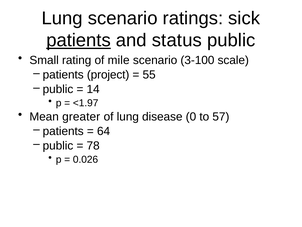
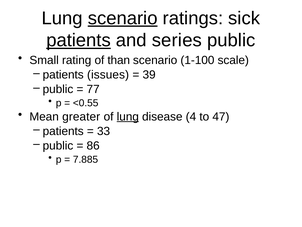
scenario underline: none -> present (123, 18)
status: status -> series (177, 40)
mile: mile -> than (119, 60)
3-100: 3-100 -> 1-100 (197, 60)
project: project -> issues (108, 75)
55: 55 -> 39 (149, 75)
14: 14 -> 77 (93, 89)
<1.97: <1.97 -> <0.55 (86, 103)
lung underline: none -> present (128, 116)
0: 0 -> 4 (191, 116)
57: 57 -> 47 (221, 116)
64: 64 -> 33 (104, 131)
78: 78 -> 86 (93, 145)
0.026: 0.026 -> 7.885 (86, 159)
